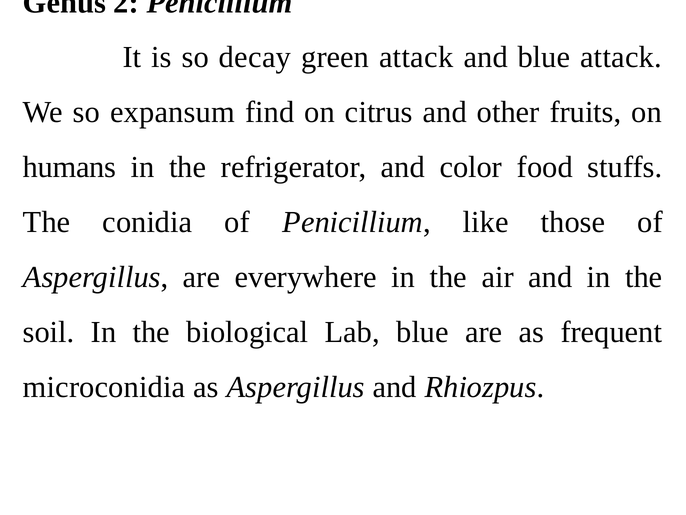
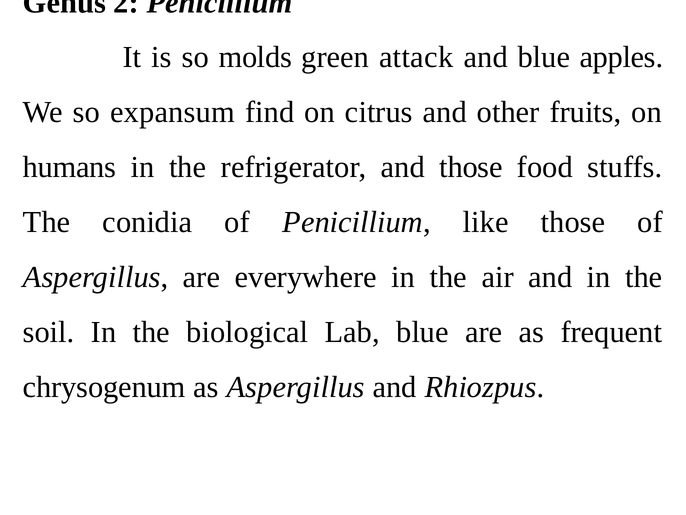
decay: decay -> molds (255, 57)
blue attack: attack -> apples (621, 57)
and color: color -> those (471, 167)
microconidia: microconidia -> chrysogenum (104, 387)
